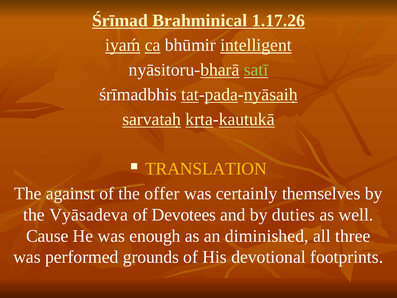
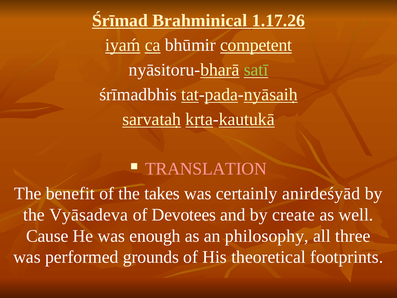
intelligent: intelligent -> competent (256, 45)
TRANSLATION colour: yellow -> pink (206, 169)
against: against -> benefit (70, 193)
offer: offer -> takes (162, 193)
themselves: themselves -> anirdeśyād (321, 193)
duties: duties -> create (293, 215)
diminished: diminished -> philosophy (267, 236)
devotional: devotional -> theoretical (268, 257)
